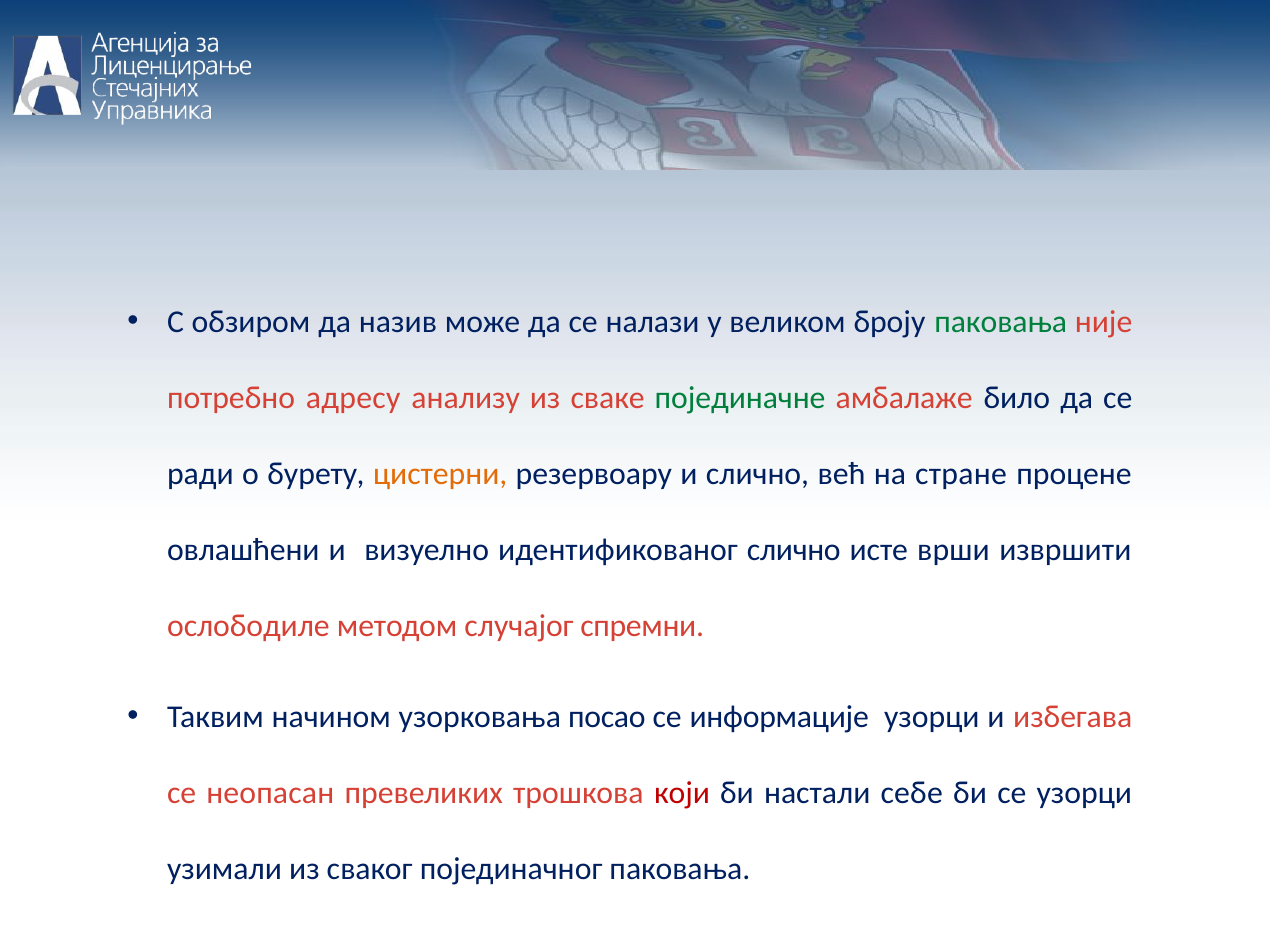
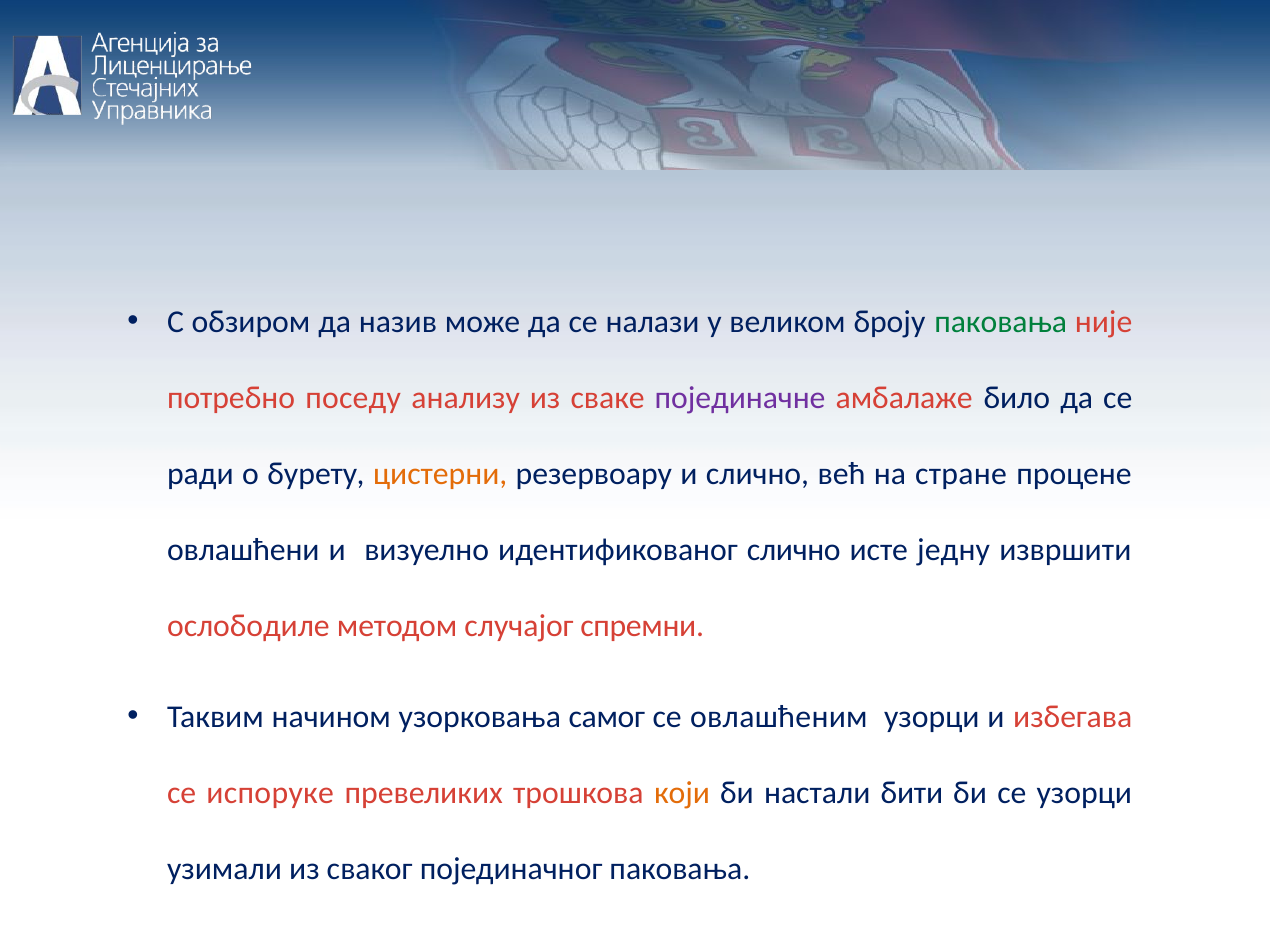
адресу: адресу -> поседу (353, 398)
појединачне colour: green -> purple (740, 398)
врши: врши -> једну (954, 550)
посао: посао -> самог (607, 717)
информације: информације -> овлашћеним (779, 717)
неопасан: неопасан -> испоруке (270, 793)
који colour: red -> orange (682, 793)
себе: себе -> бити (912, 793)
